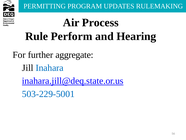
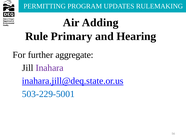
Process: Process -> Adding (100, 22)
Perform: Perform -> Primary (72, 36)
Inahara colour: blue -> purple (50, 68)
